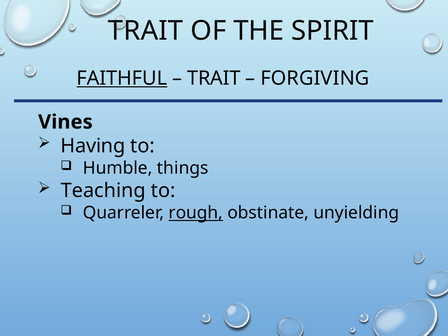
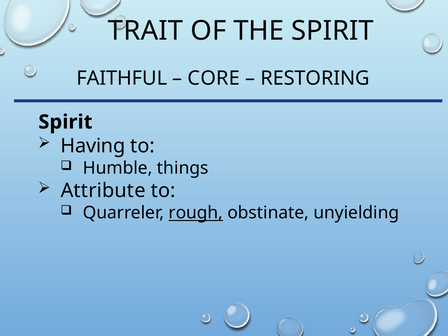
FAITHFUL underline: present -> none (122, 78)
TRAIT: TRAIT -> CORE (214, 78)
FORGIVING: FORGIVING -> RESTORING (315, 78)
Vines: Vines -> Spirit (65, 122)
Teaching: Teaching -> Attribute (103, 191)
